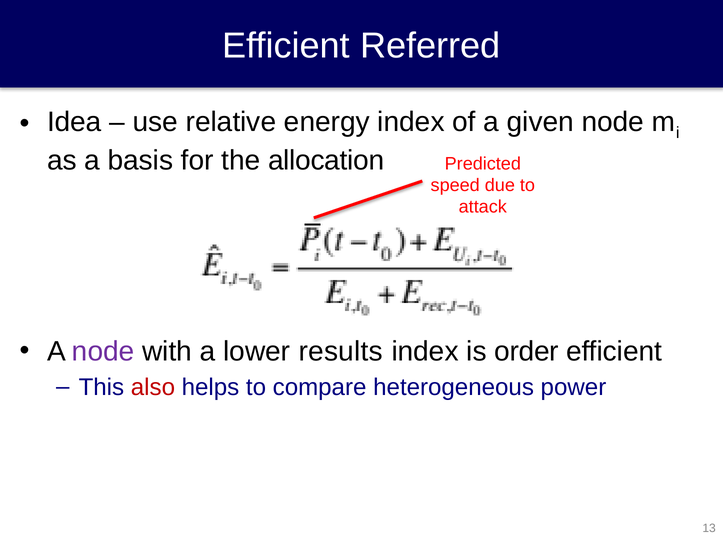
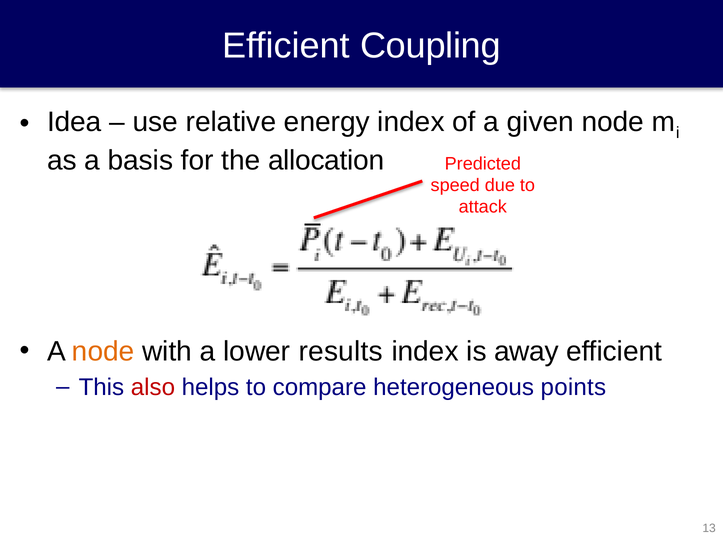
Referred: Referred -> Coupling (430, 46)
node colour: purple -> orange (103, 352)
order: order -> away (527, 352)
power: power -> points (573, 388)
